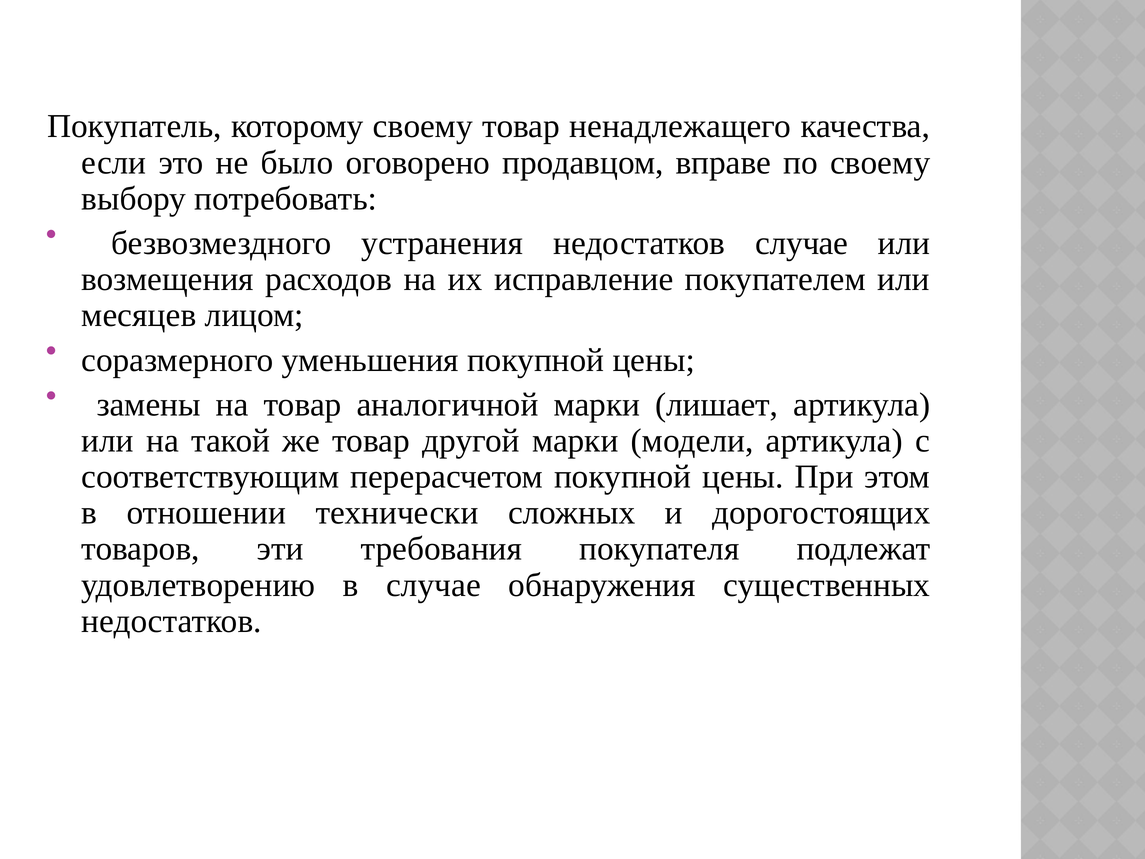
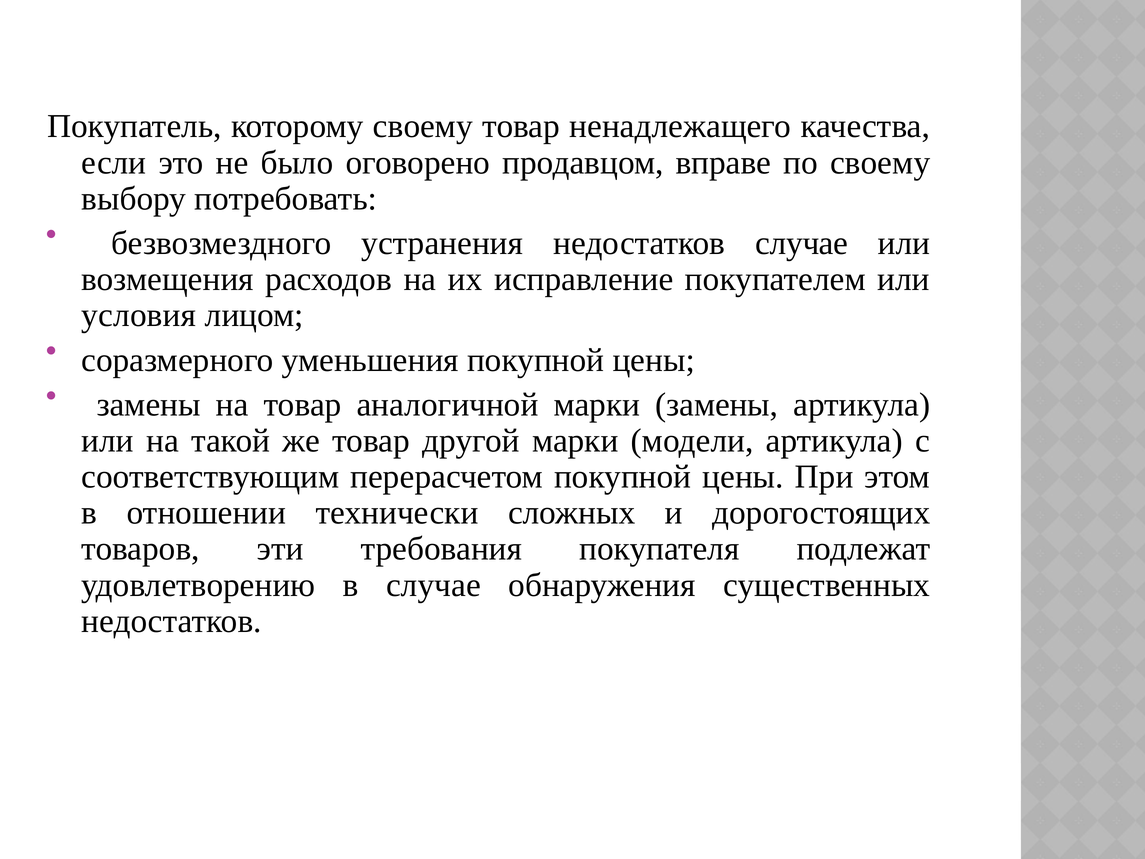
месяцев: месяцев -> условия (139, 315)
марки лишает: лишает -> замены (717, 405)
